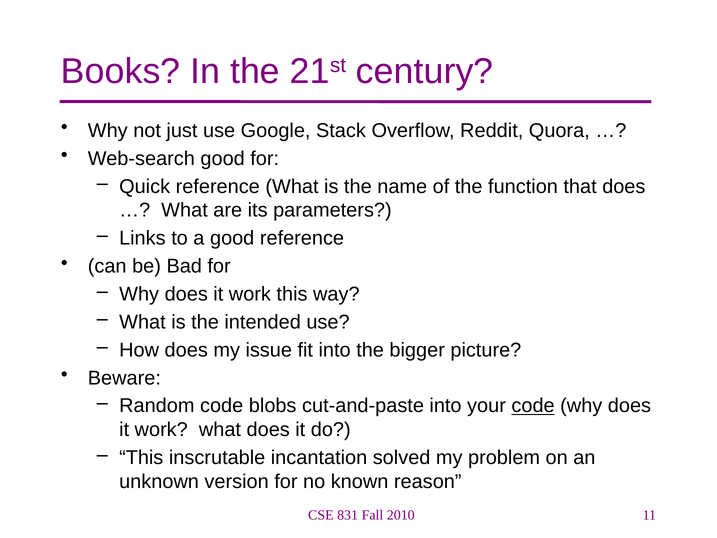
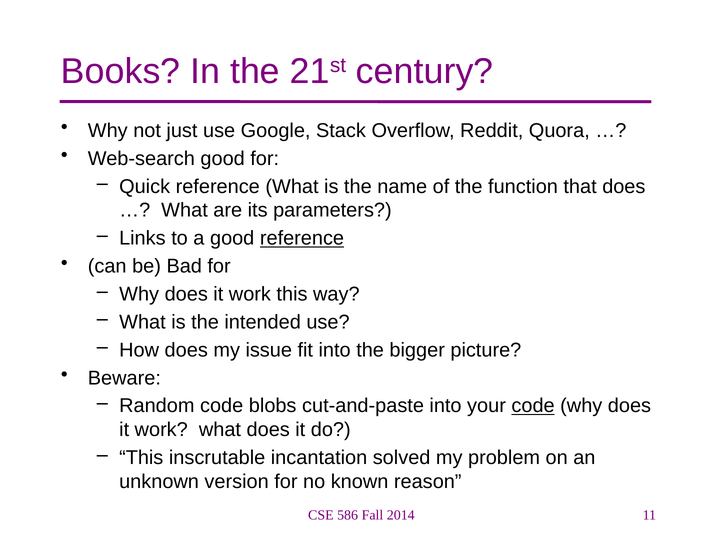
reference underline: none -> present (302, 238)
831: 831 -> 586 (348, 515)
2010: 2010 -> 2014 (401, 515)
